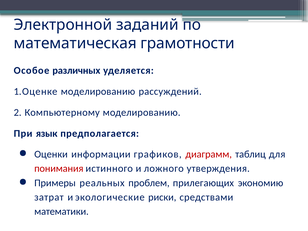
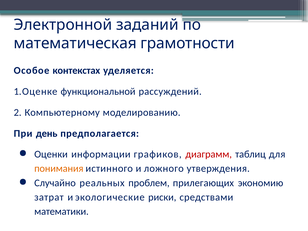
различных: различных -> контекстах (76, 70)
моделированию: моделированию -> функциональной (98, 91)
язык: язык -> день (47, 133)
понимания colour: red -> orange (59, 168)
Примеры: Примеры -> Случайно (55, 183)
